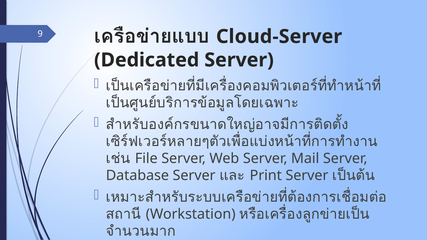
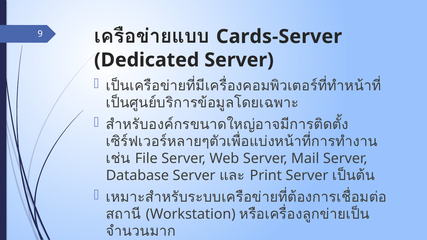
Cloud-Server: Cloud-Server -> Cards-Server (279, 37)
